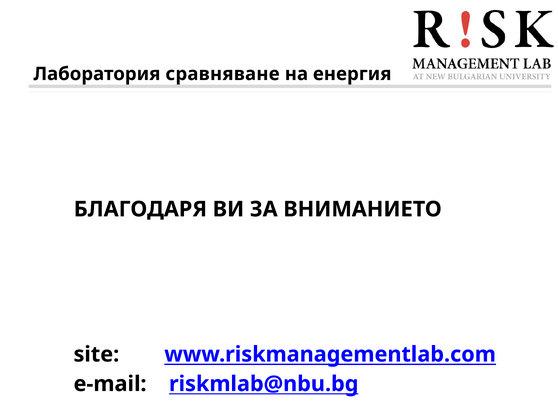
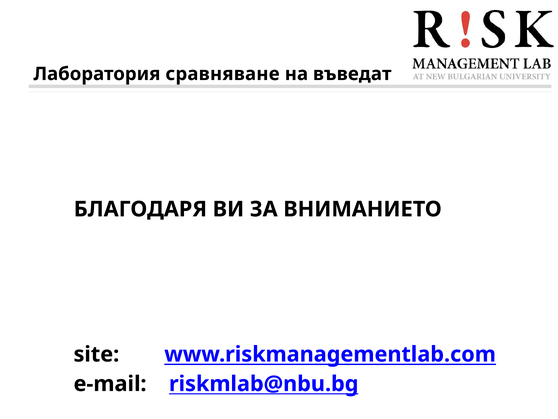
енергия: енергия -> въведат (352, 74)
